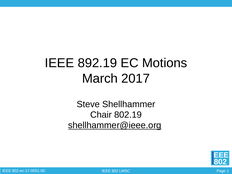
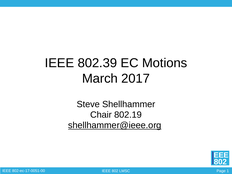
892.19: 892.19 -> 802.39 (97, 63)
